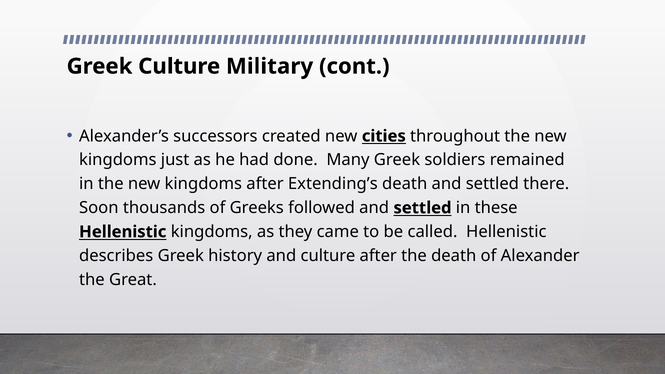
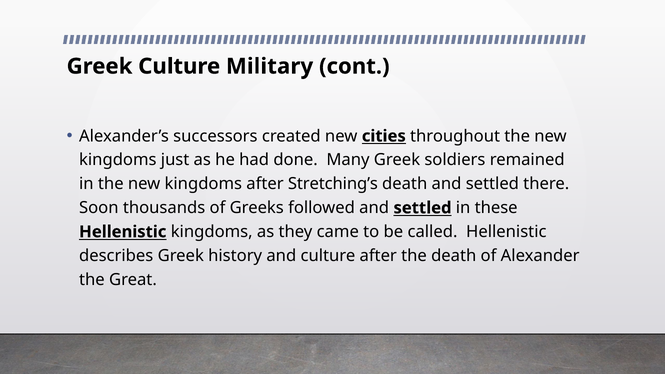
Extending’s: Extending’s -> Stretching’s (333, 184)
